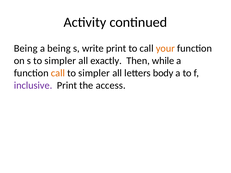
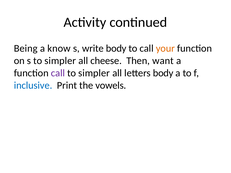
a being: being -> know (59, 48)
write print: print -> body (116, 48)
exactly: exactly -> cheese (106, 61)
while: while -> want (163, 61)
call colour: orange -> purple (58, 73)
inclusive colour: purple -> blue (33, 85)
access: access -> vowels (111, 85)
